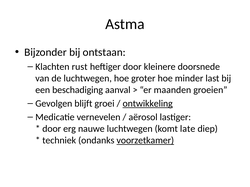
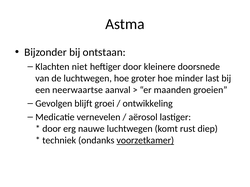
rust: rust -> niet (80, 67)
beschadiging: beschadiging -> neerwaartse (78, 90)
ontwikkeling underline: present -> none (148, 104)
late: late -> rust (188, 129)
